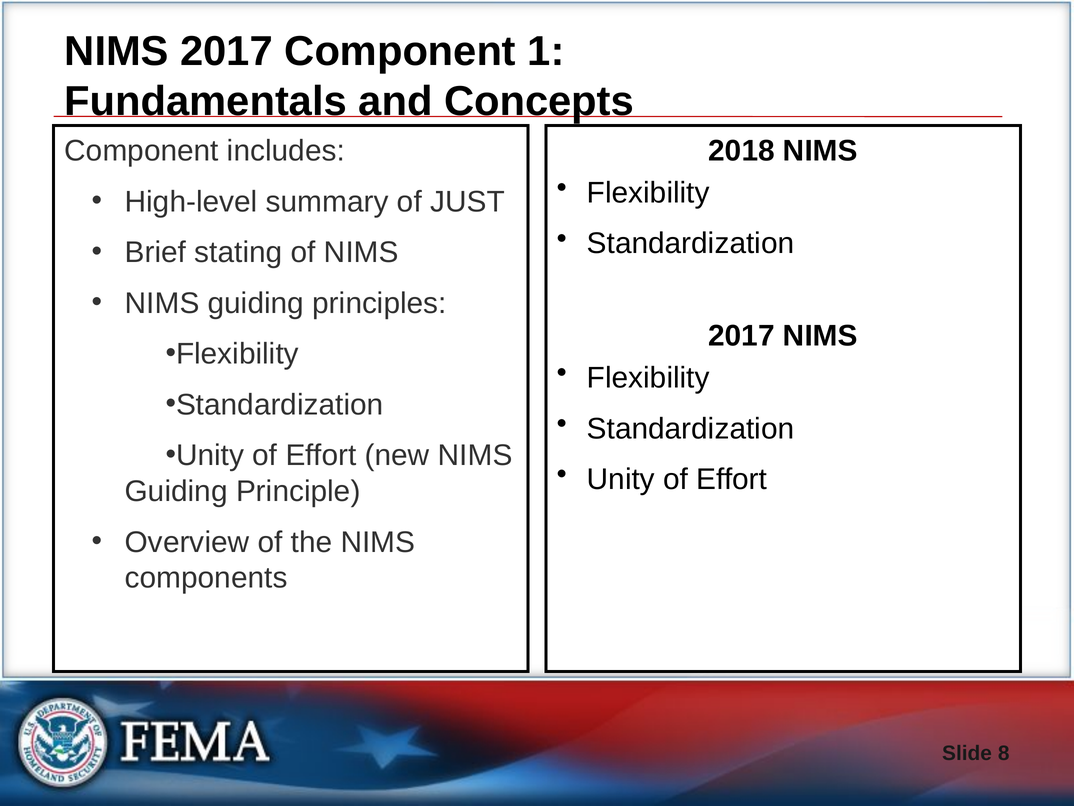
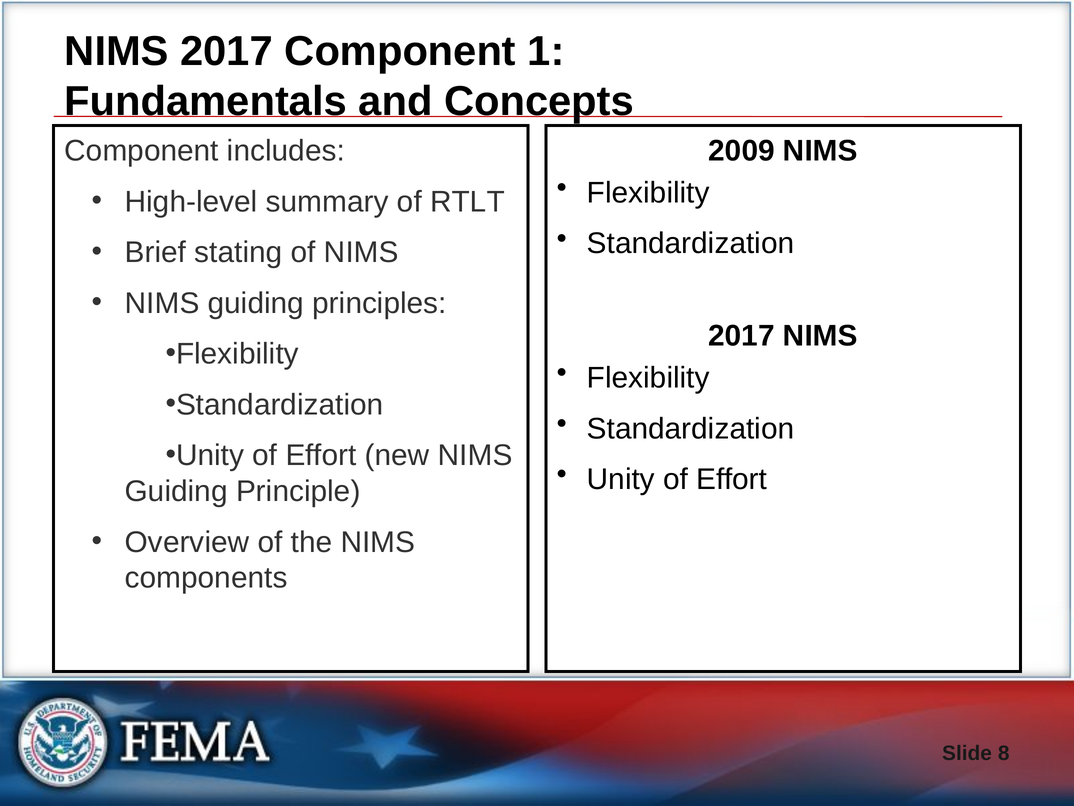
2018: 2018 -> 2009 (742, 151)
JUST: JUST -> RTLT (467, 202)
